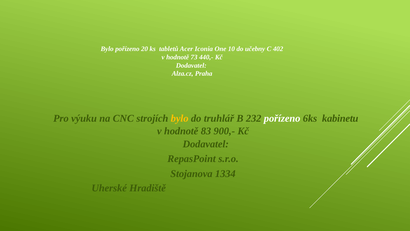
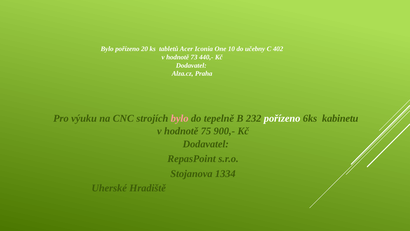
bylo colour: yellow -> pink (180, 118)
truhlář: truhlář -> tepelně (219, 118)
83: 83 -> 75 (206, 131)
